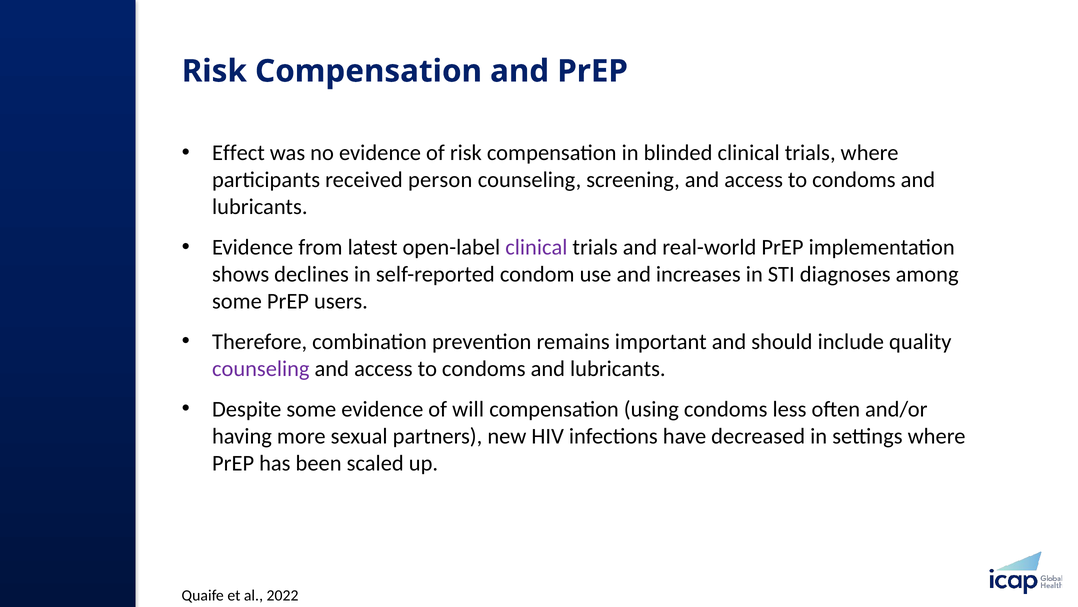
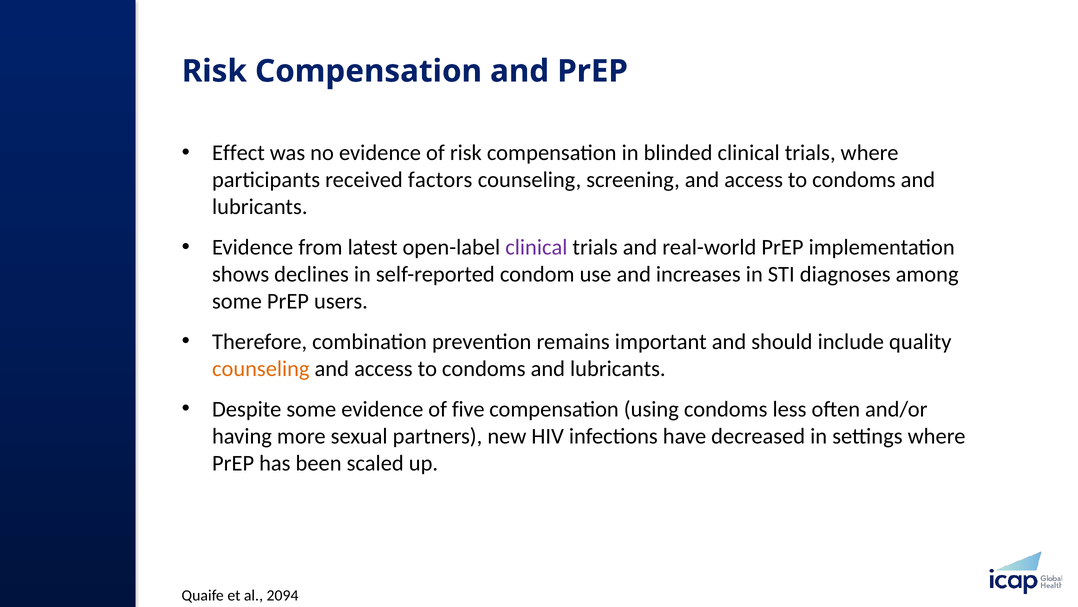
person: person -> factors (440, 180)
counseling colour: purple -> orange (261, 368)
will: will -> five (468, 409)
2022: 2022 -> 2094 (283, 595)
